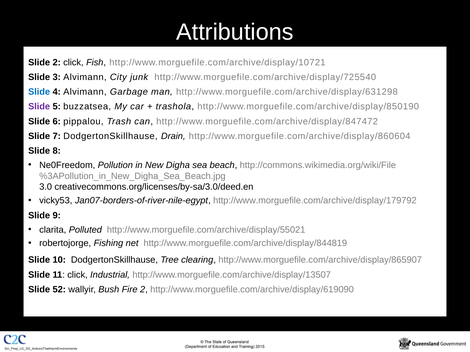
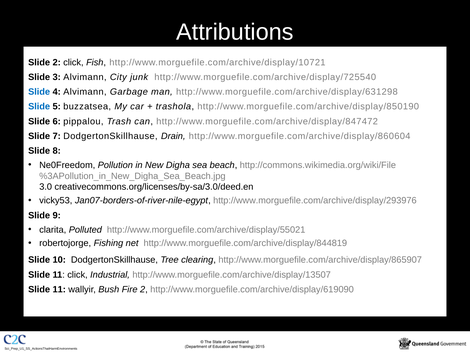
Slide colour: purple -> blue (39, 107)
http://www.morguefile.com/archive/display/179792: http://www.morguefile.com/archive/display/179792 -> http://www.morguefile.com/archive/display/293976 (315, 201)
52: 52 -> 11 (59, 290)
